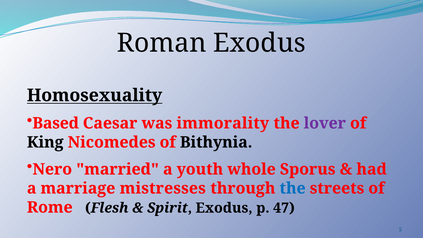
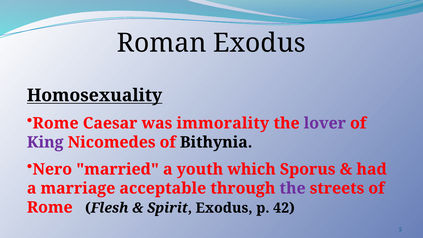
Based: Based -> Rome (56, 123)
King colour: black -> purple (45, 142)
whole: whole -> which (252, 169)
mistresses: mistresses -> acceptable (163, 188)
the colour: blue -> purple (293, 188)
47: 47 -> 42 (284, 208)
